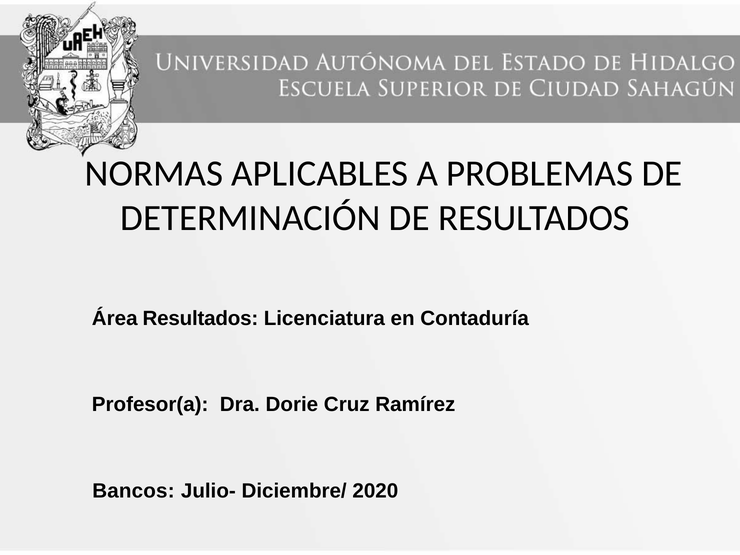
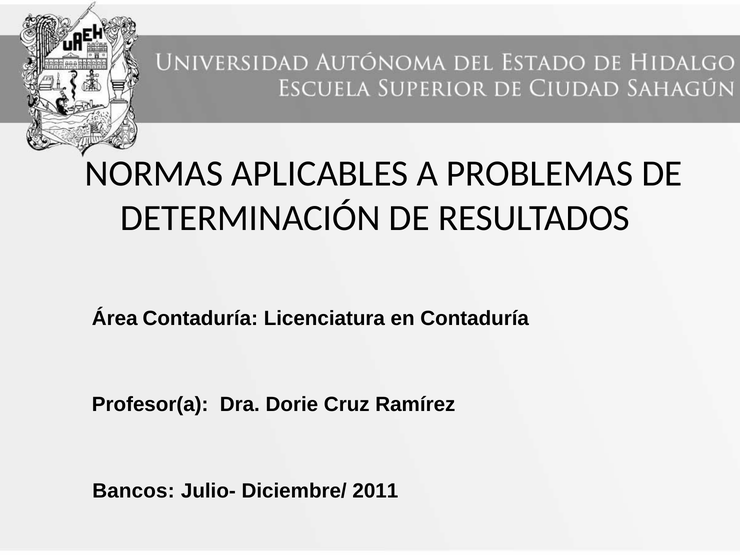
Área Resultados: Resultados -> Contaduría (200, 318)
2020: 2020 -> 2011 (375, 491)
